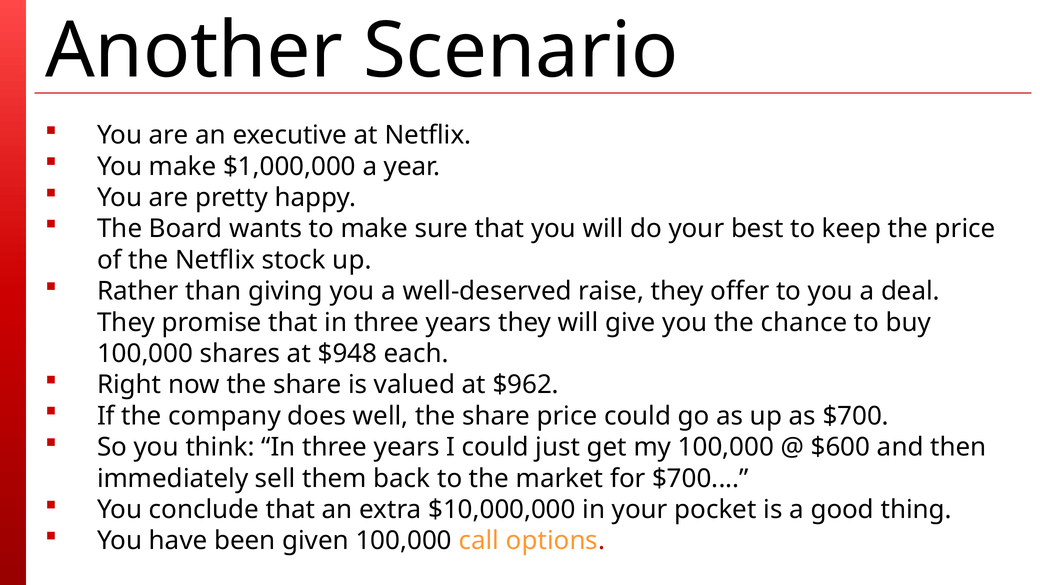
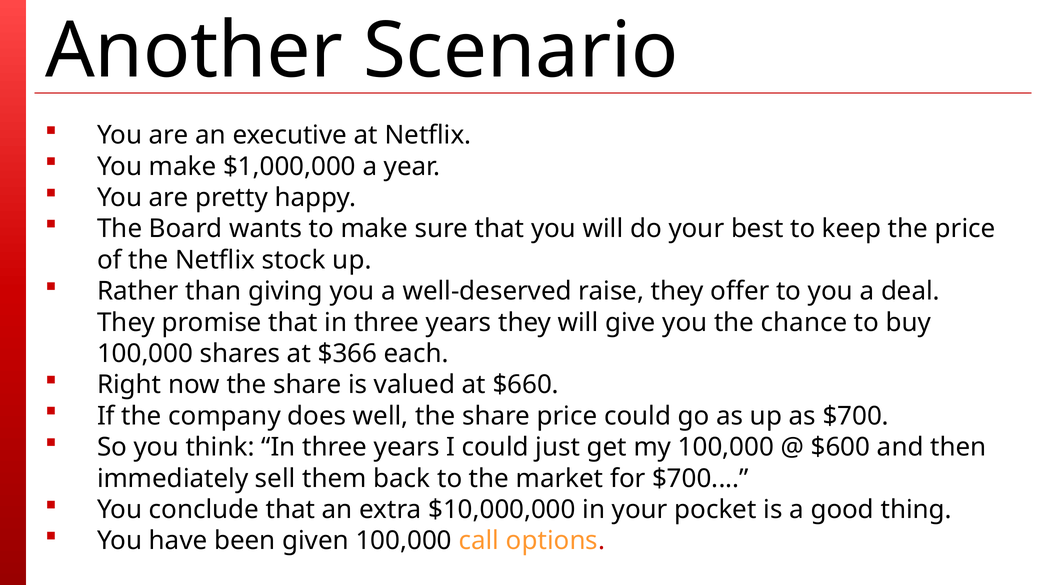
$948: $948 -> $366 (347, 354)
$962: $962 -> $660 (526, 385)
